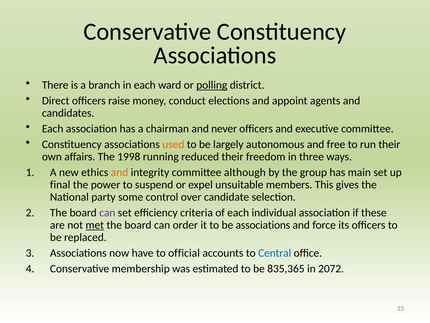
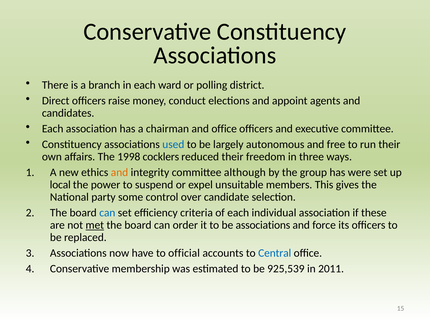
polling underline: present -> none (212, 85)
and never: never -> office (224, 129)
used colour: orange -> blue (173, 144)
running: running -> cocklers (161, 157)
main: main -> were (359, 172)
final: final -> local (60, 185)
can colour: purple -> blue (107, 212)
835,365: 835,365 -> 925,539 (286, 268)
2072: 2072 -> 2011 (331, 268)
